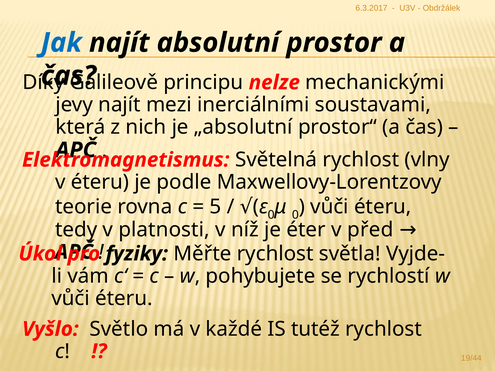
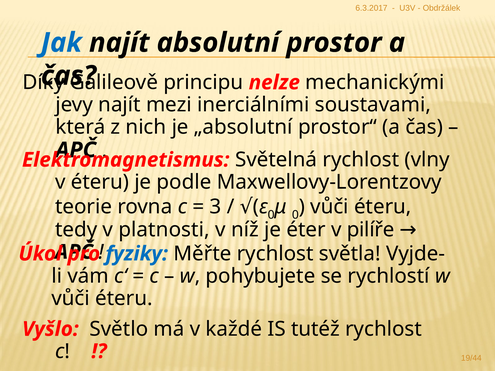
5: 5 -> 3 (215, 207)
před: před -> pilíře (371, 230)
fyziky colour: black -> blue (137, 254)
